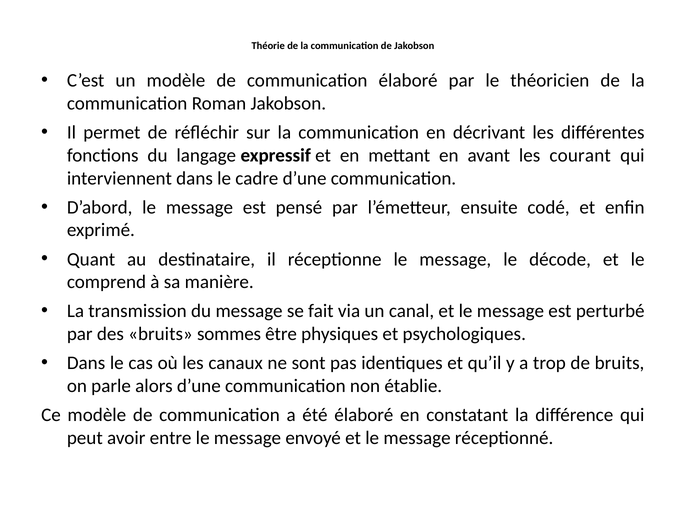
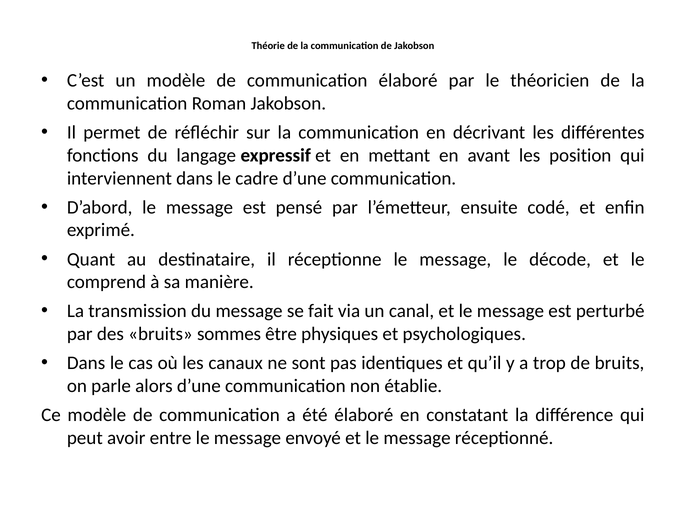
courant: courant -> position (580, 155)
